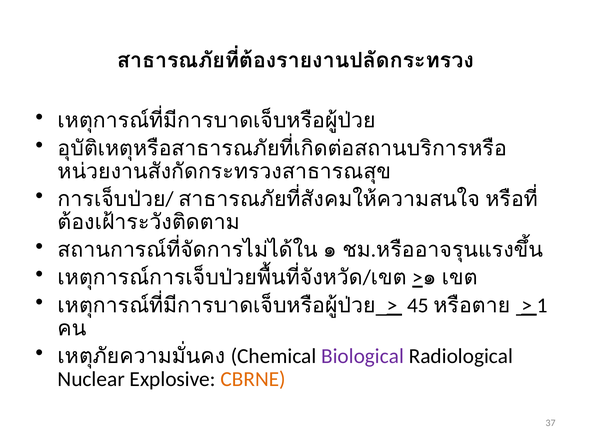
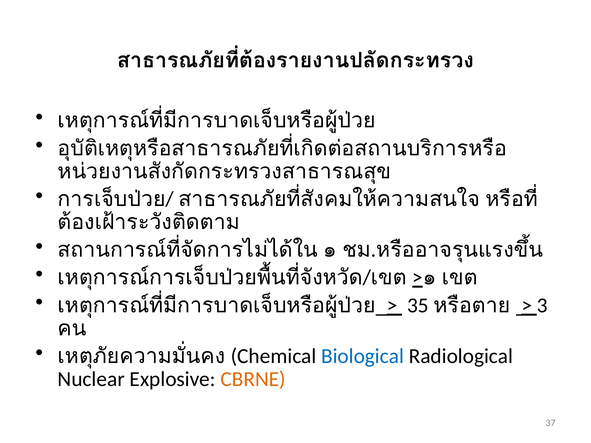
45: 45 -> 35 (418, 306)
1: 1 -> 3 (542, 306)
Biological colour: purple -> blue (363, 356)
